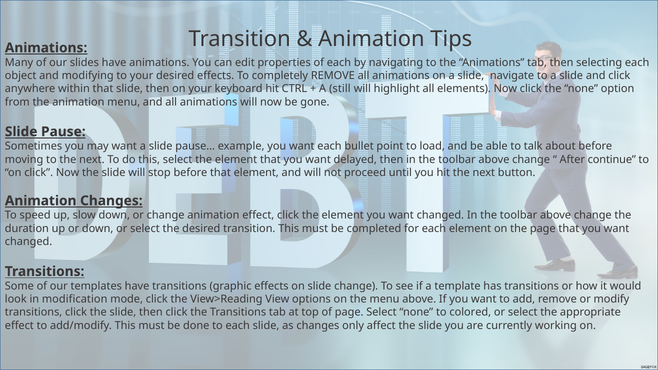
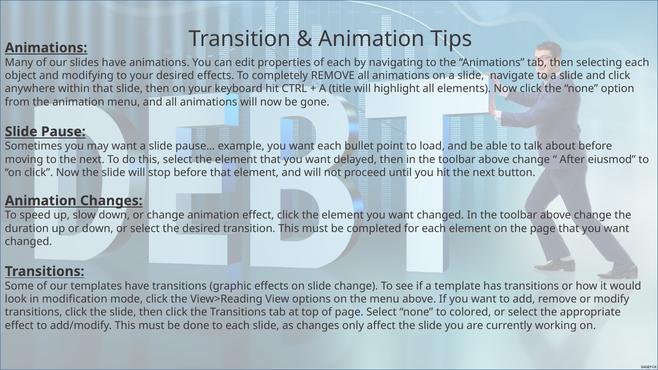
still: still -> title (340, 89)
continue: continue -> eiusmod (612, 159)
